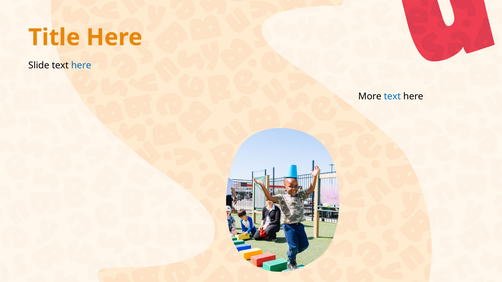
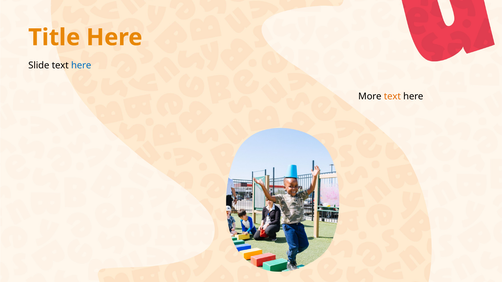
text colour: blue -> orange (392, 97)
